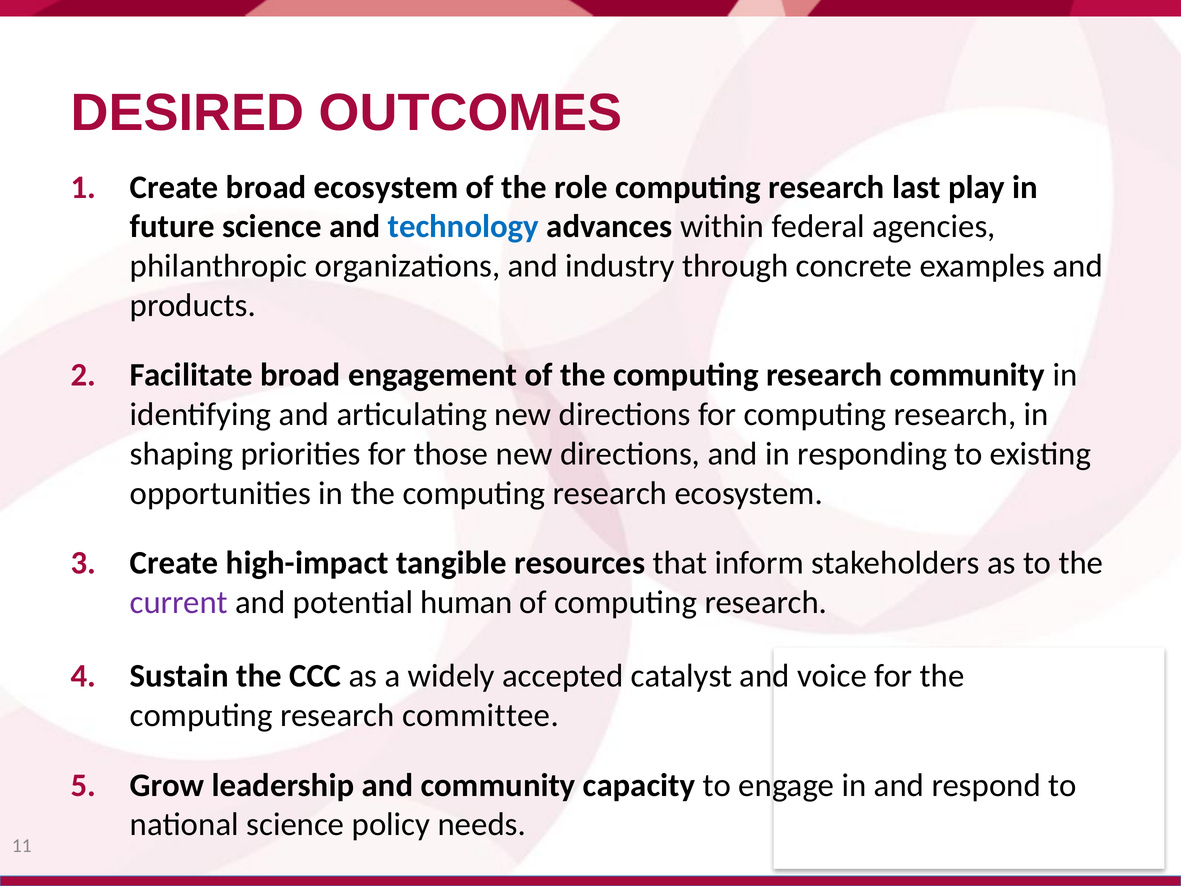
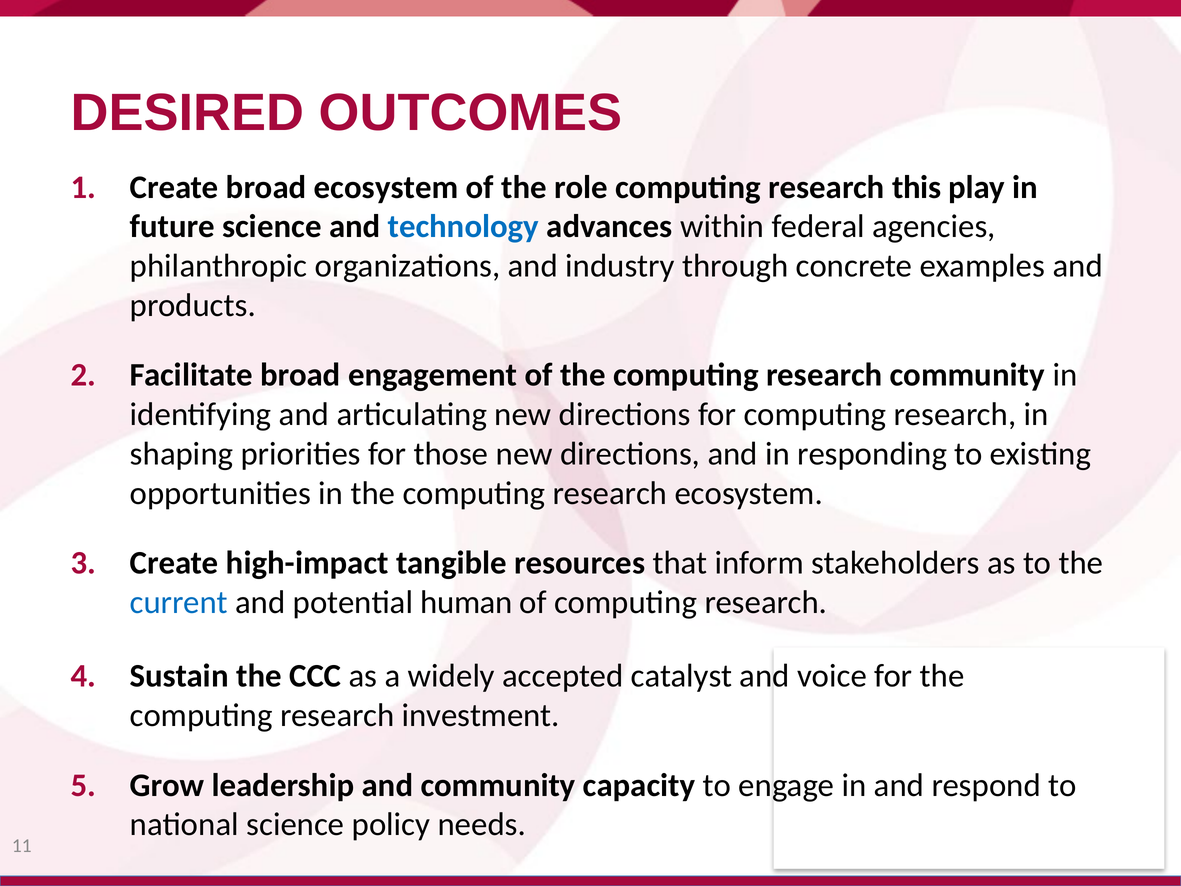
last: last -> this (917, 187)
current colour: purple -> blue (179, 602)
committee: committee -> investment (481, 715)
